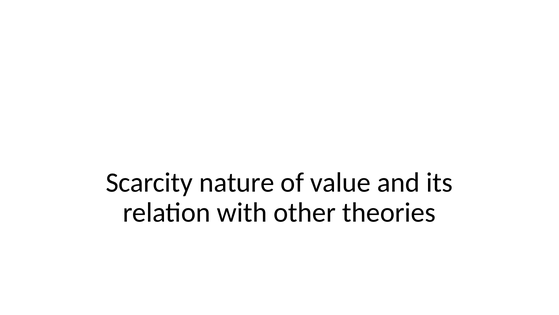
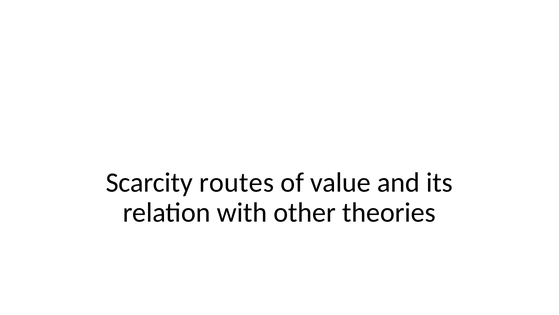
nature: nature -> routes (237, 182)
